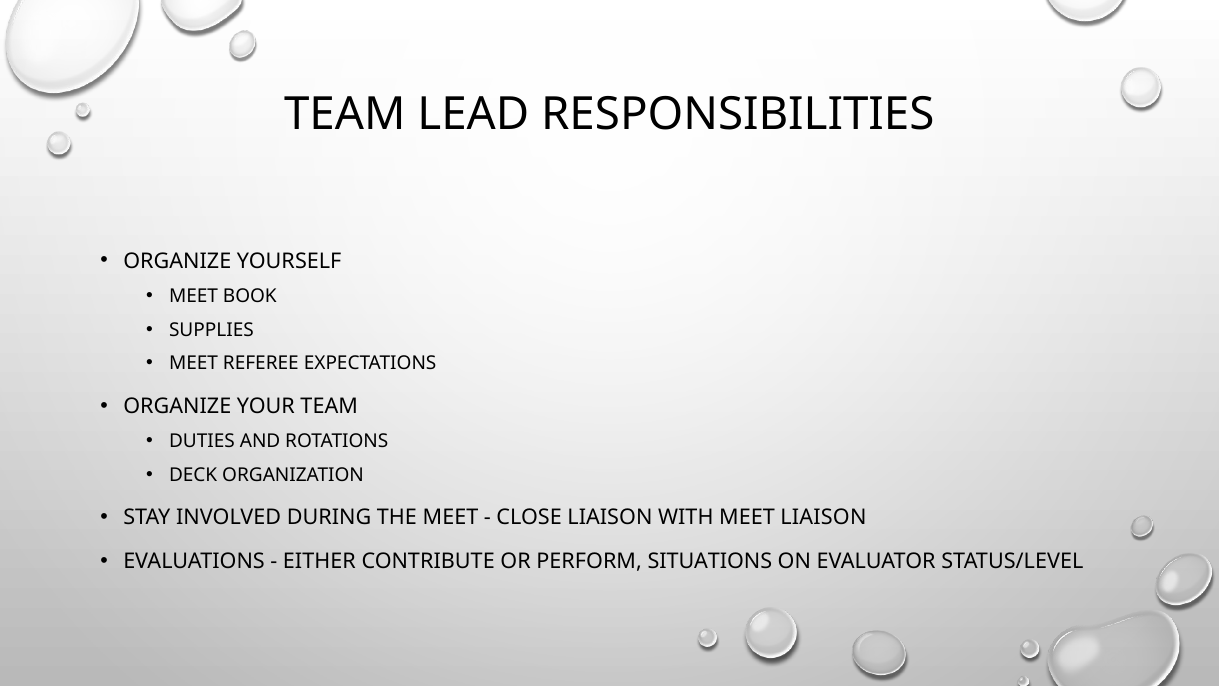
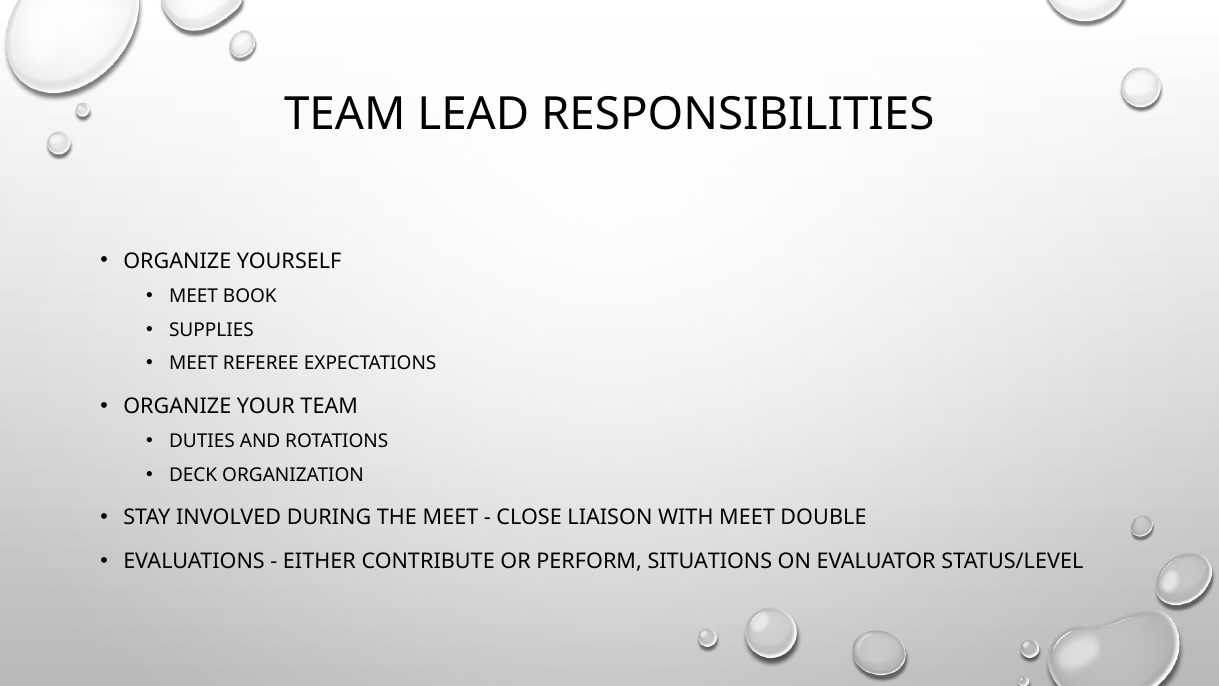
MEET LIAISON: LIAISON -> DOUBLE (823, 517)
